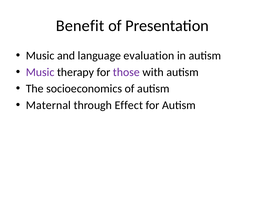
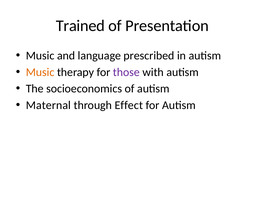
Benefit: Benefit -> Trained (80, 26)
evaluation: evaluation -> prescribed (149, 56)
Music colour: purple -> orange (40, 72)
